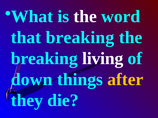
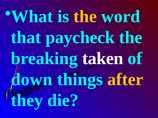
the colour: white -> yellow (85, 17)
that breaking: breaking -> paycheck (80, 38)
living: living -> taken (103, 59)
